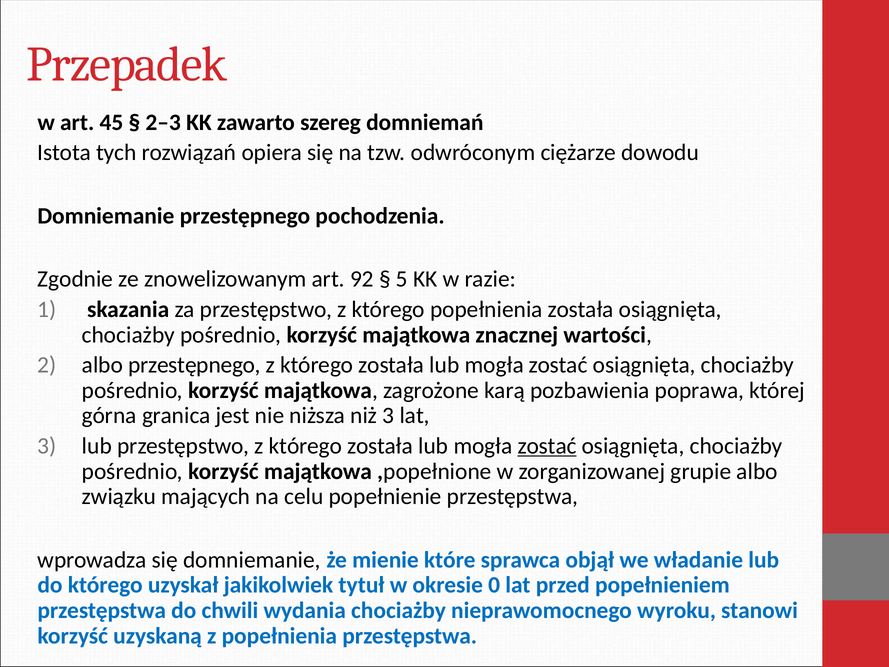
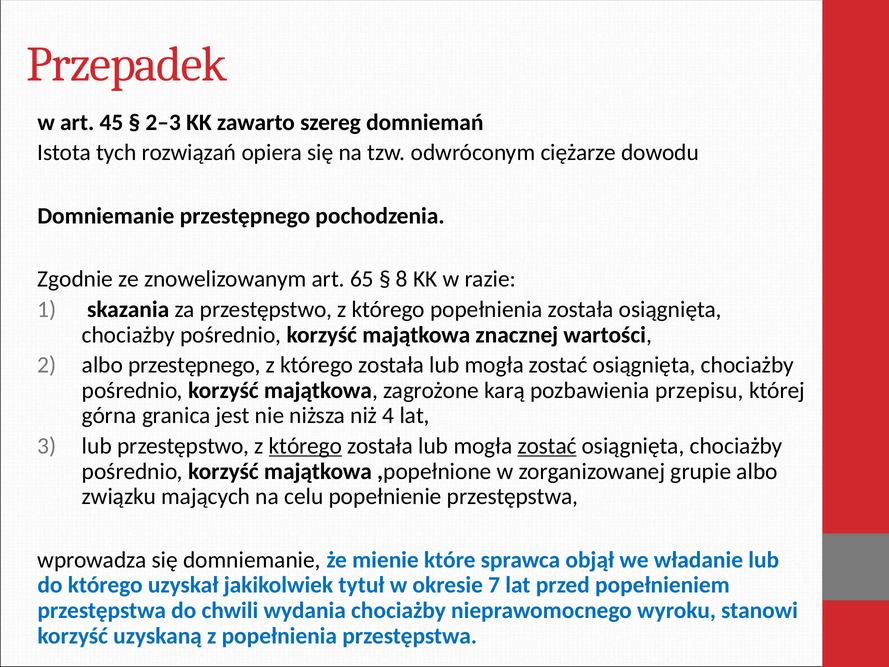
92: 92 -> 65 (362, 279)
5: 5 -> 8 (402, 279)
poprawa: poprawa -> przepisu (699, 390)
niż 3: 3 -> 4 (388, 416)
którego underline: none -> present (306, 446)
0: 0 -> 7 (494, 585)
